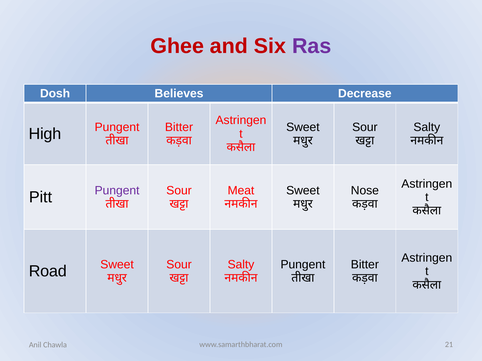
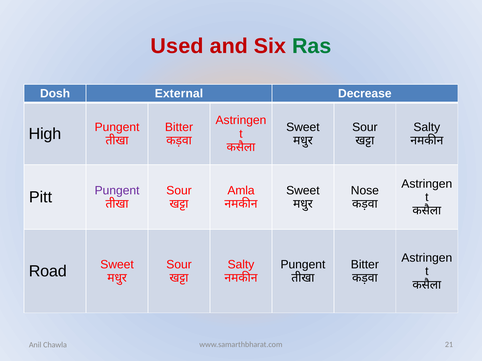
Ghee: Ghee -> Used (177, 46)
Ras colour: purple -> green (312, 46)
Believes: Believes -> External (179, 94)
Meat: Meat -> Amla (241, 191)
